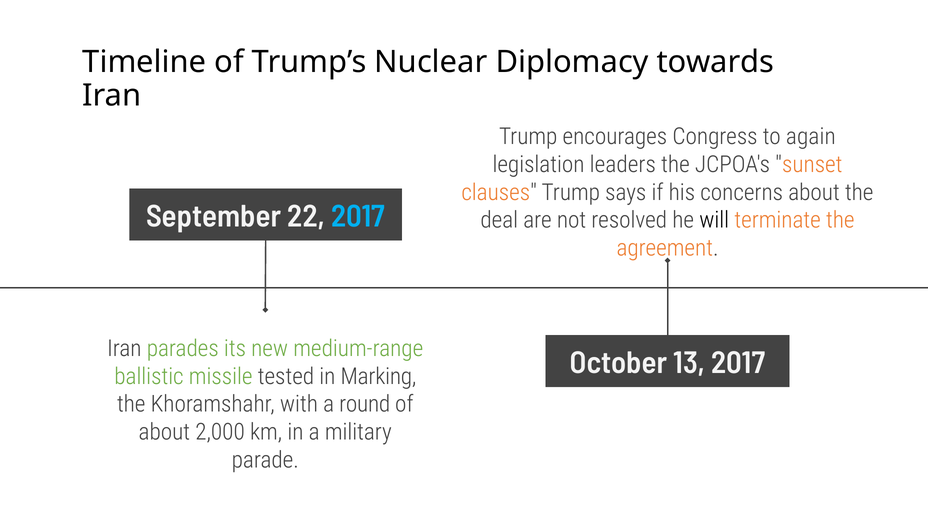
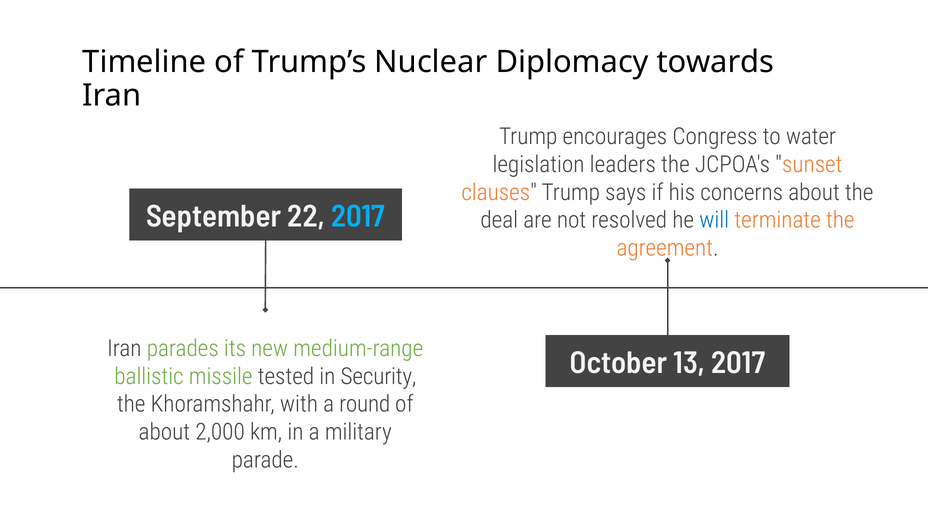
again: again -> water (811, 137)
will colour: black -> blue (714, 220)
Marking: Marking -> Security (378, 376)
